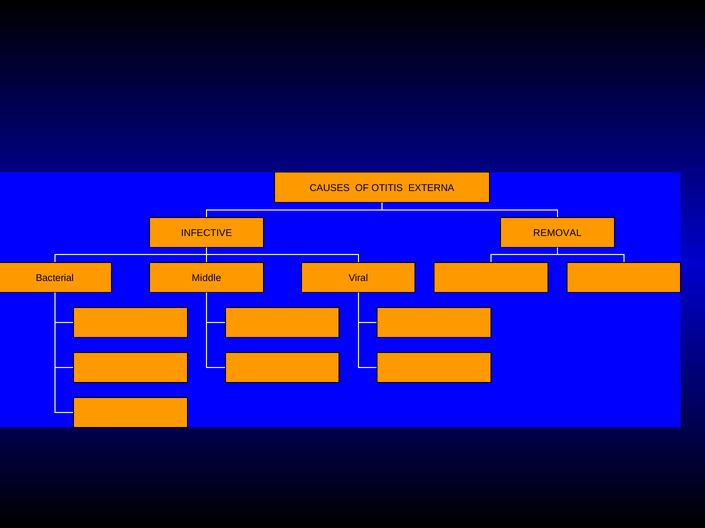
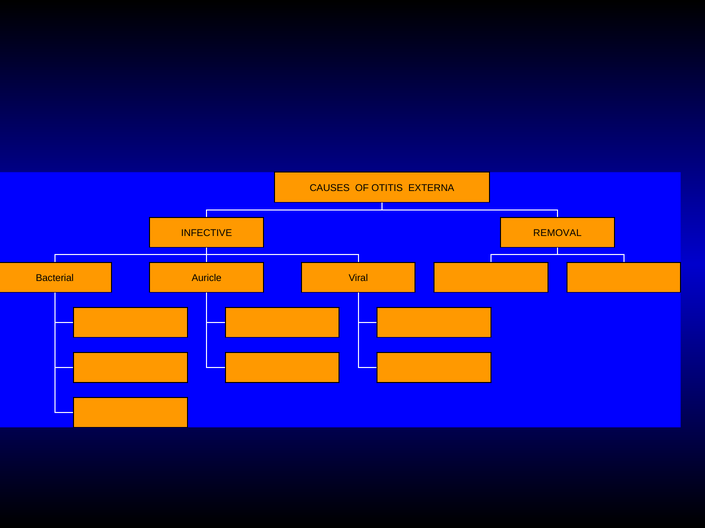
Middle: Middle -> Auricle (207, 278)
